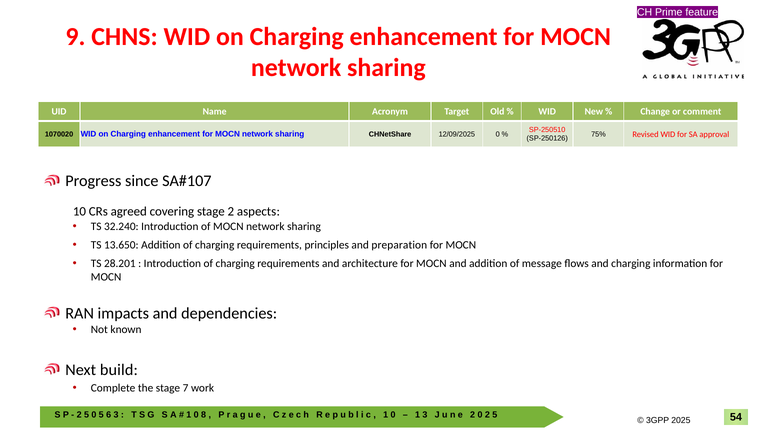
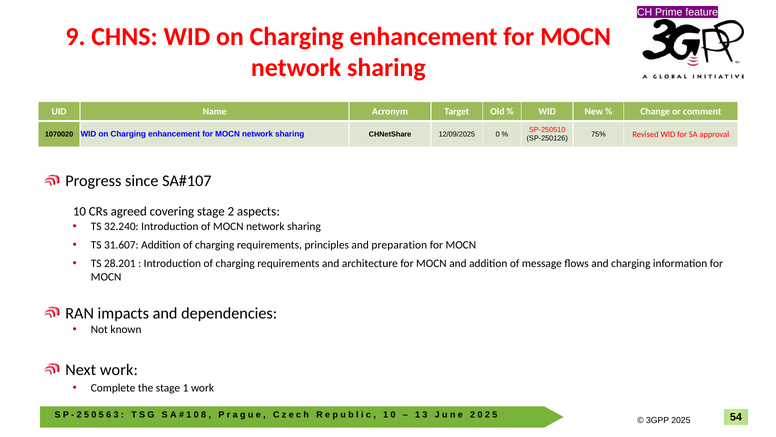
13.650: 13.650 -> 31.607 (121, 245)
Next build: build -> work (119, 369)
stage 7: 7 -> 1 (186, 388)
